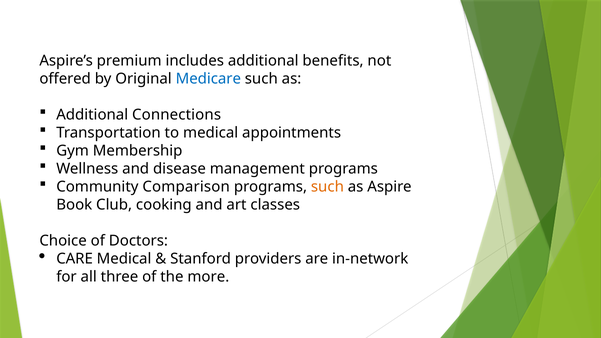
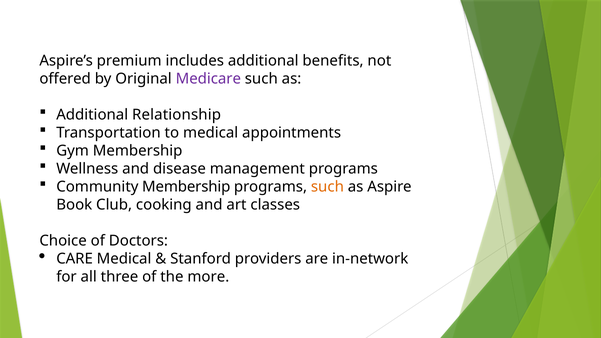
Medicare colour: blue -> purple (208, 79)
Connections: Connections -> Relationship (177, 115)
Community Comparison: Comparison -> Membership (186, 187)
